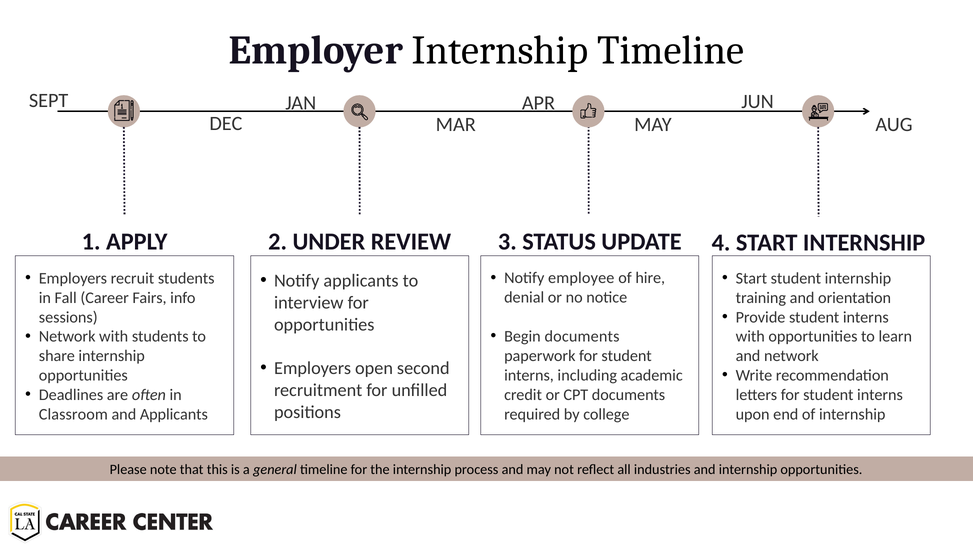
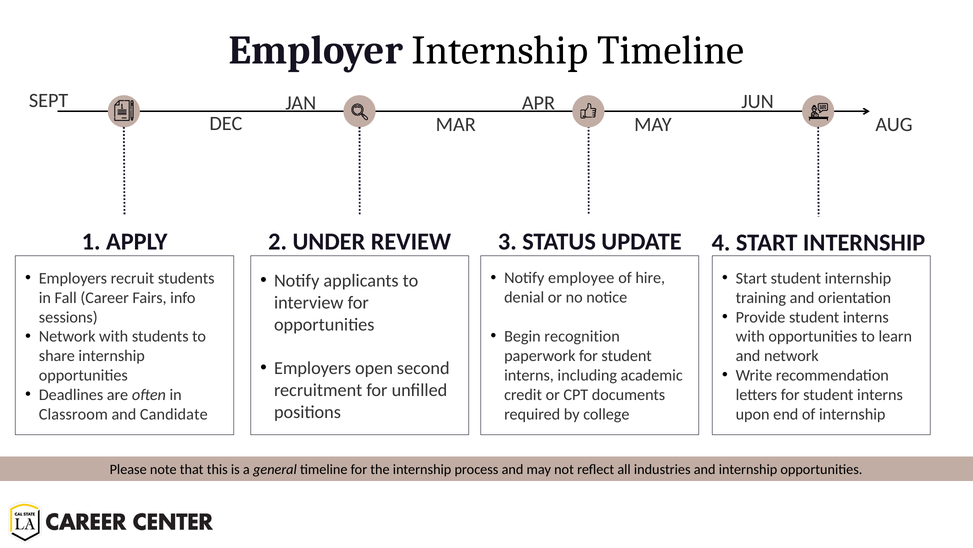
Begin documents: documents -> recognition (582, 336)
and Applicants: Applicants -> Candidate (174, 414)
